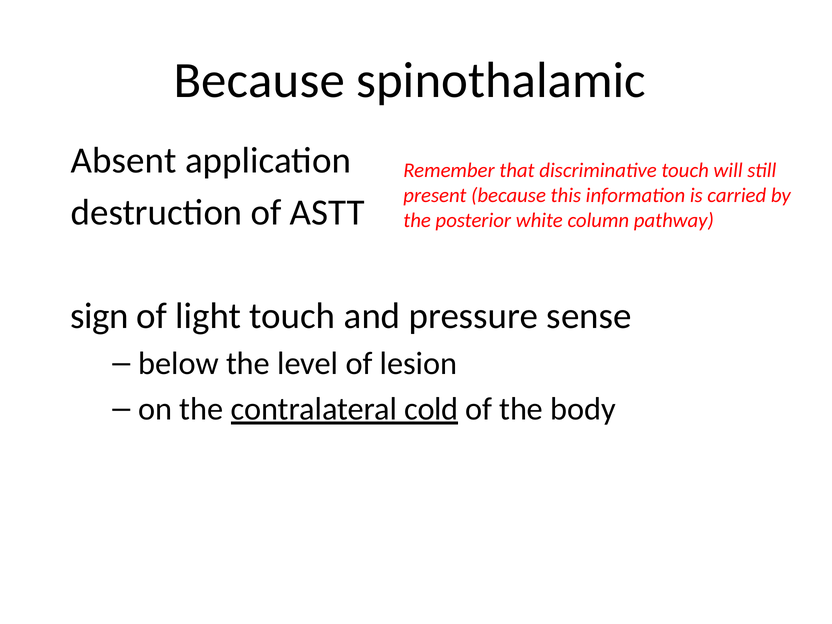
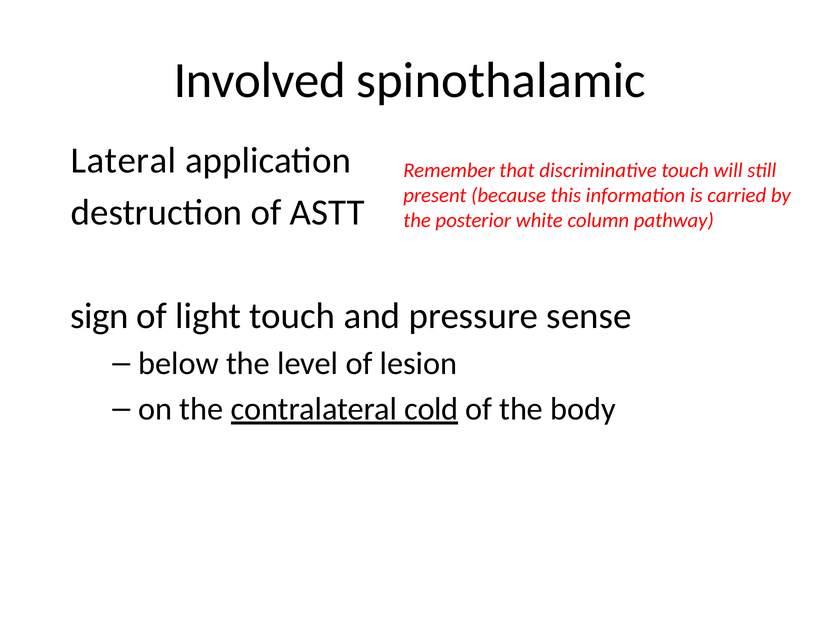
Because: Because -> Involved (260, 81)
Absent: Absent -> Lateral (124, 161)
